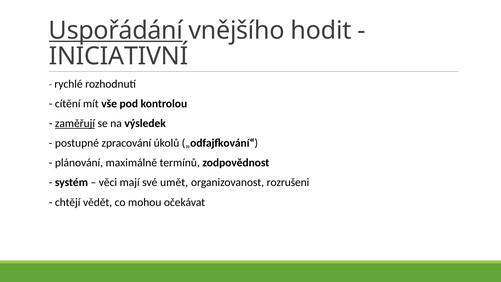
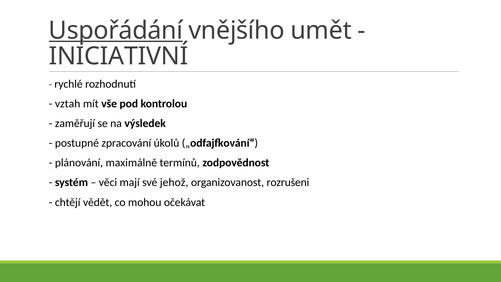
hodit: hodit -> umět (321, 31)
cítění: cítění -> vztah (68, 104)
zaměřují underline: present -> none (75, 123)
umět: umět -> jehož (174, 182)
